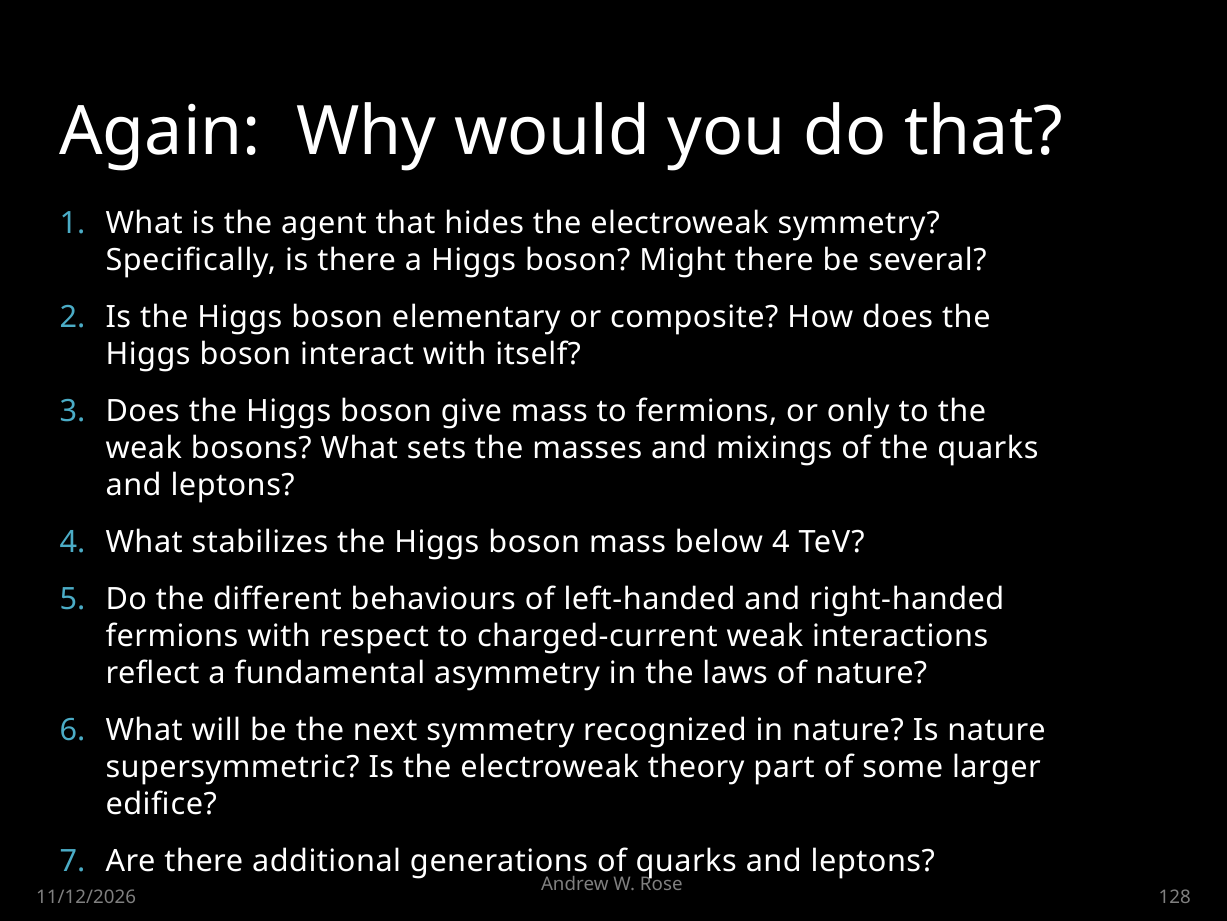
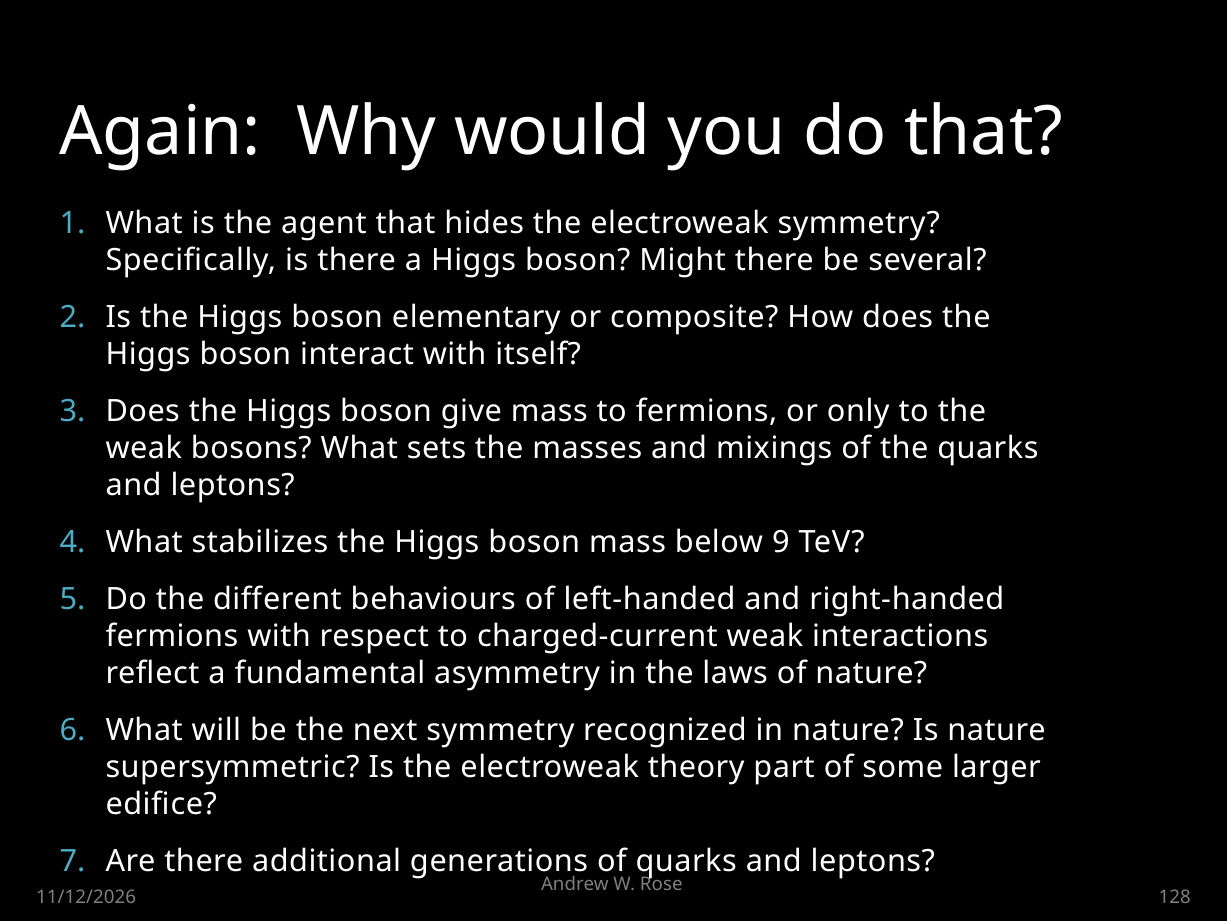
below 4: 4 -> 9 (781, 542)
